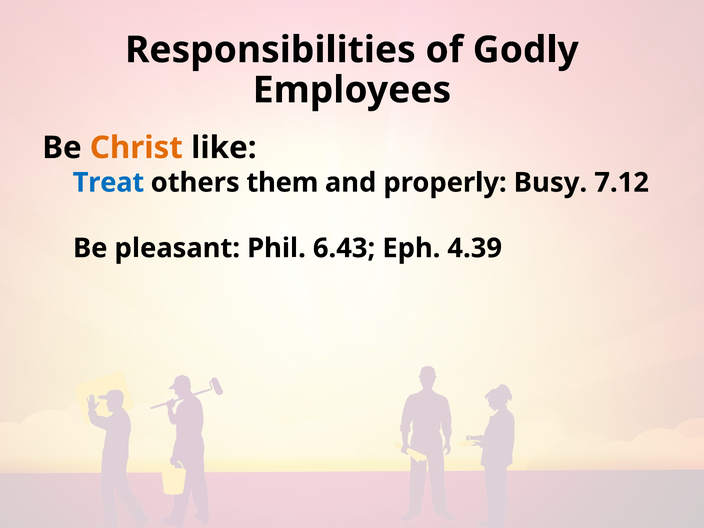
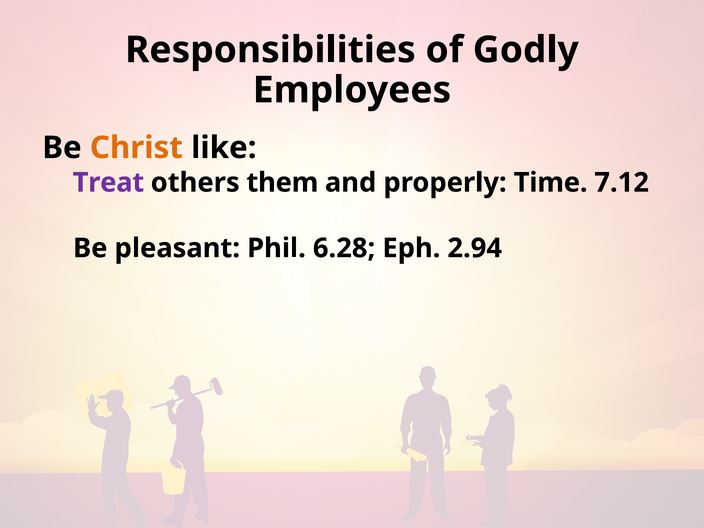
Treat colour: blue -> purple (108, 183)
Busy: Busy -> Time (551, 183)
6.43: 6.43 -> 6.28 (344, 248)
4.39: 4.39 -> 2.94 (475, 248)
